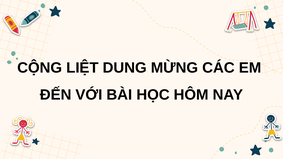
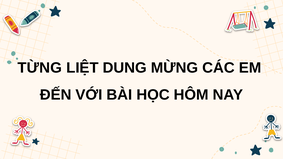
CỘNG: CỘNG -> TỪNG (40, 68)
